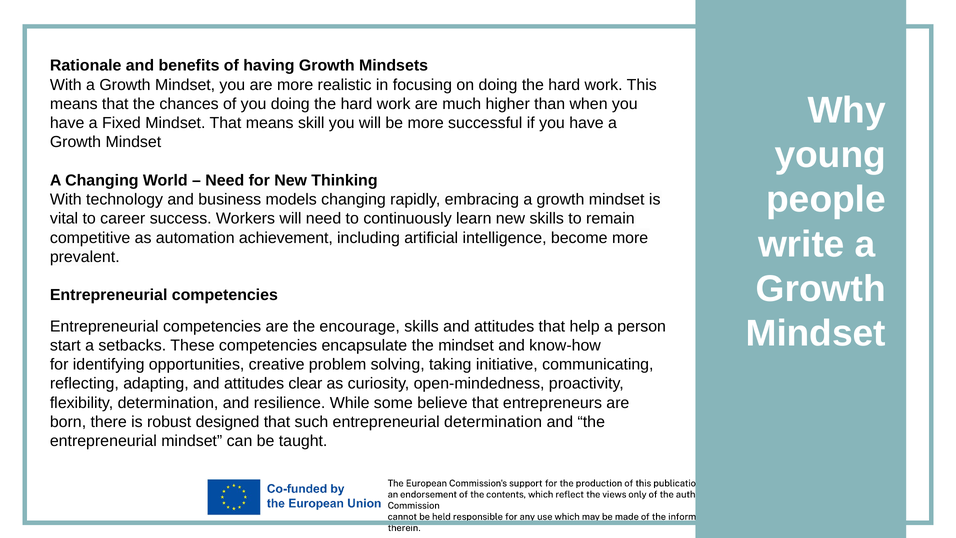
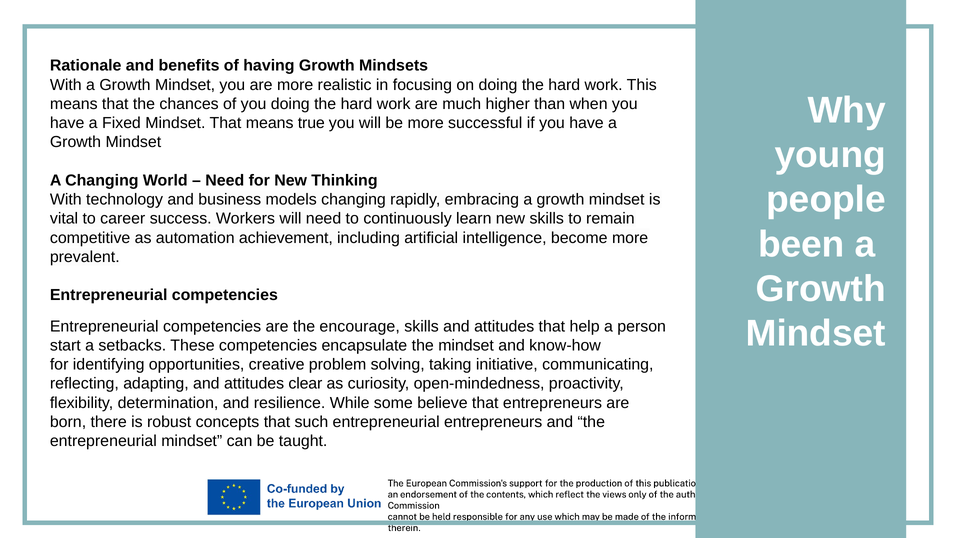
skill: skill -> true (311, 123)
write: write -> been (801, 244)
designed: designed -> concepts (228, 422)
entrepreneurial determination: determination -> entrepreneurs (493, 422)
